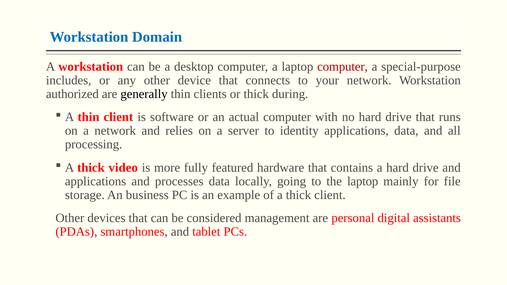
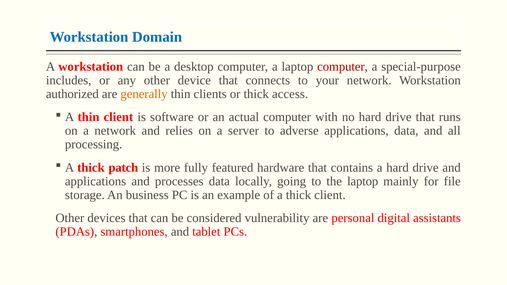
generally colour: black -> orange (144, 94)
during: during -> access (290, 94)
identity: identity -> adverse (299, 131)
video: video -> patch (123, 168)
management: management -> vulnerability (277, 218)
